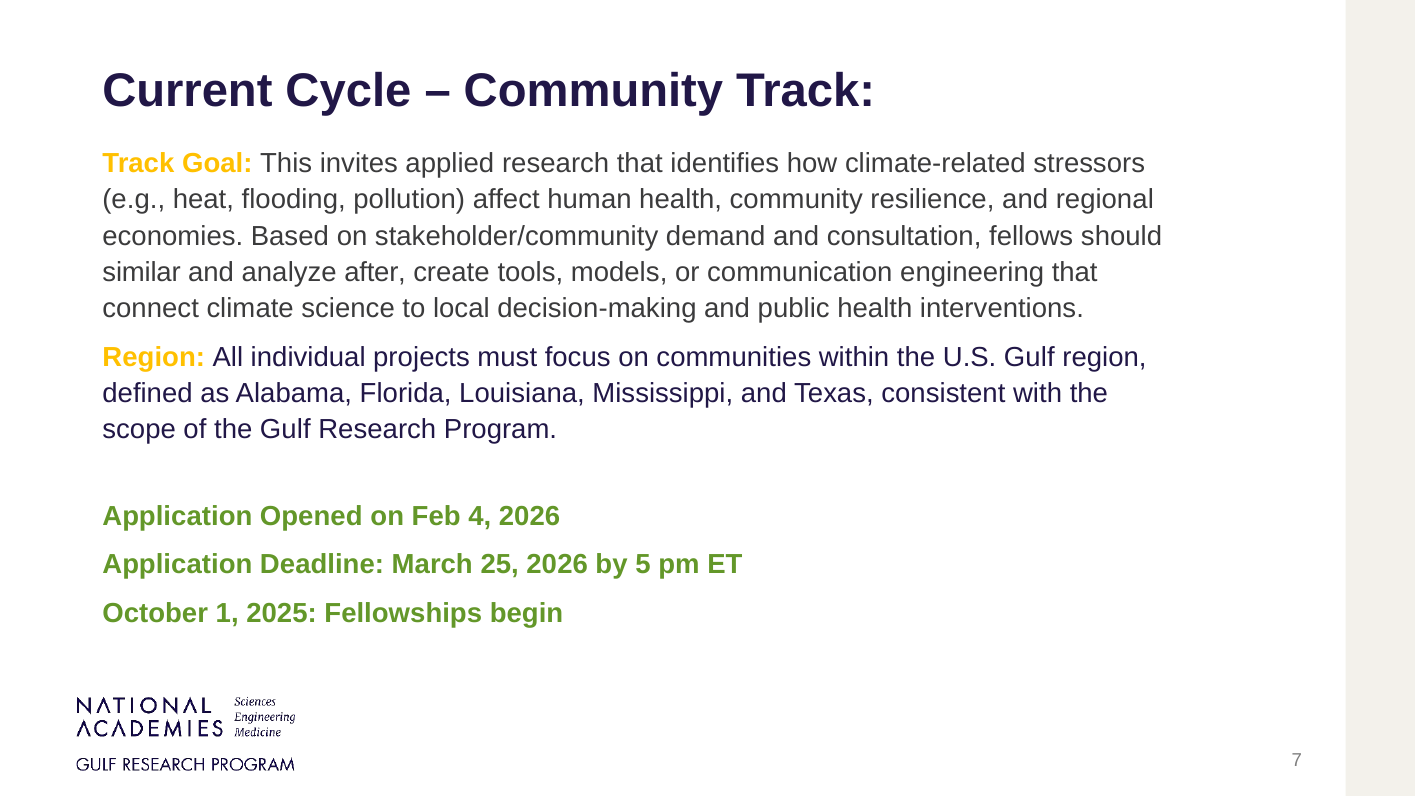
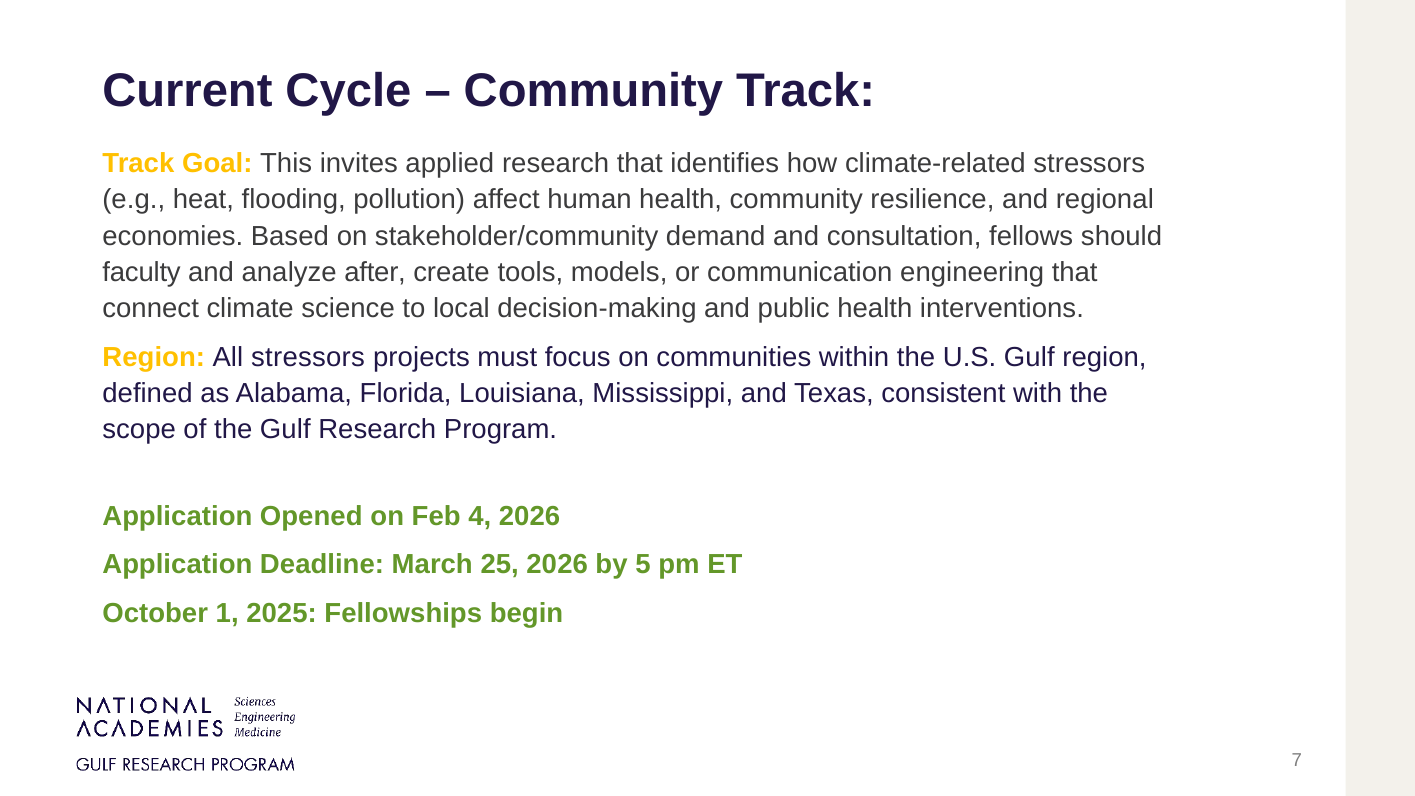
similar: similar -> faculty (142, 273)
All individual: individual -> stressors (308, 357)
